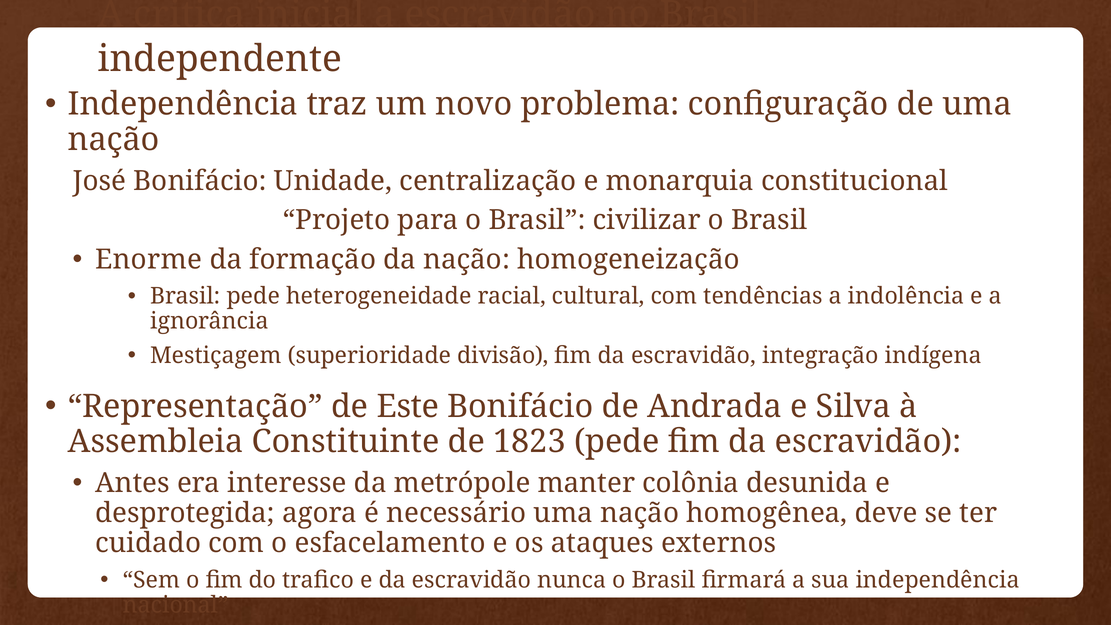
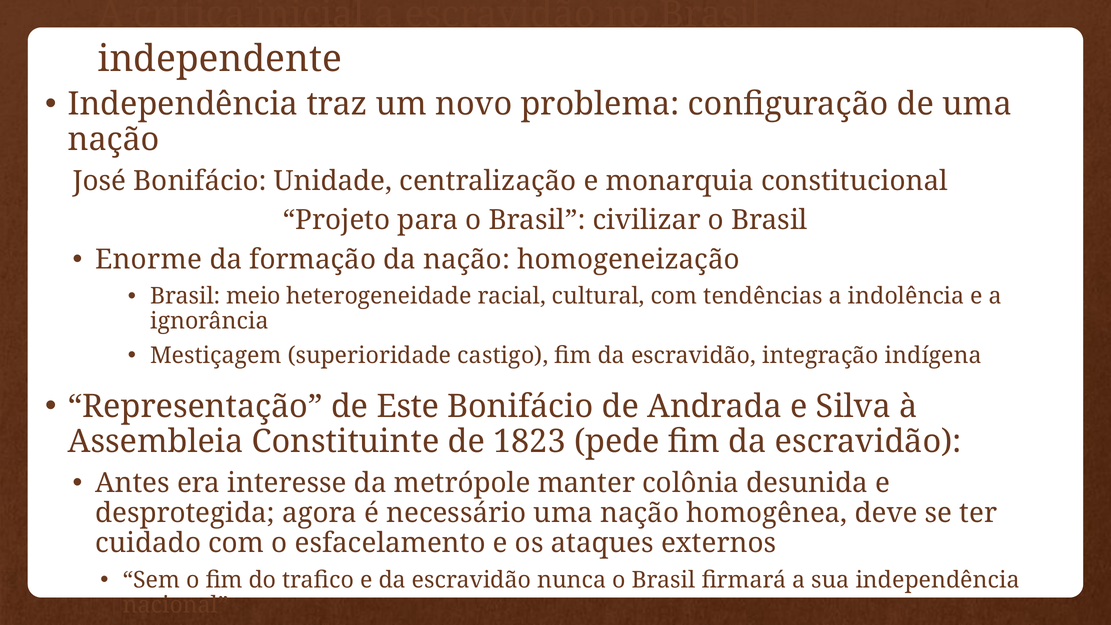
Brasil pede: pede -> meio (253, 296)
divisão: divisão -> castigo (503, 356)
